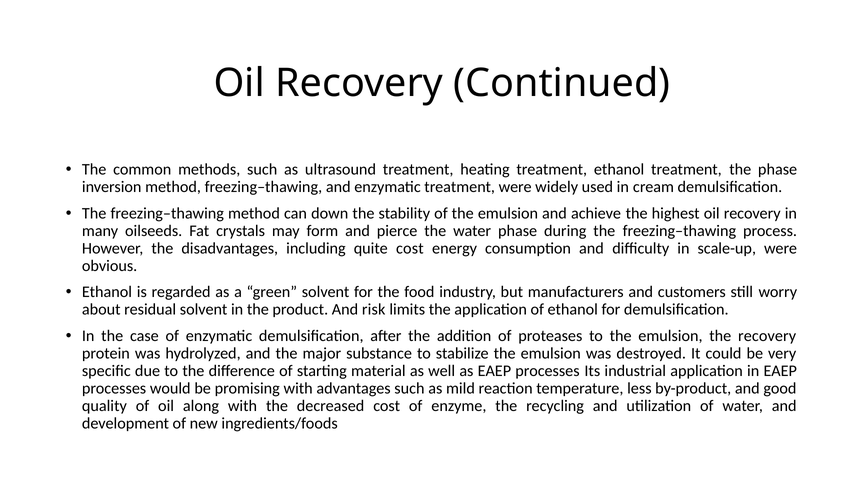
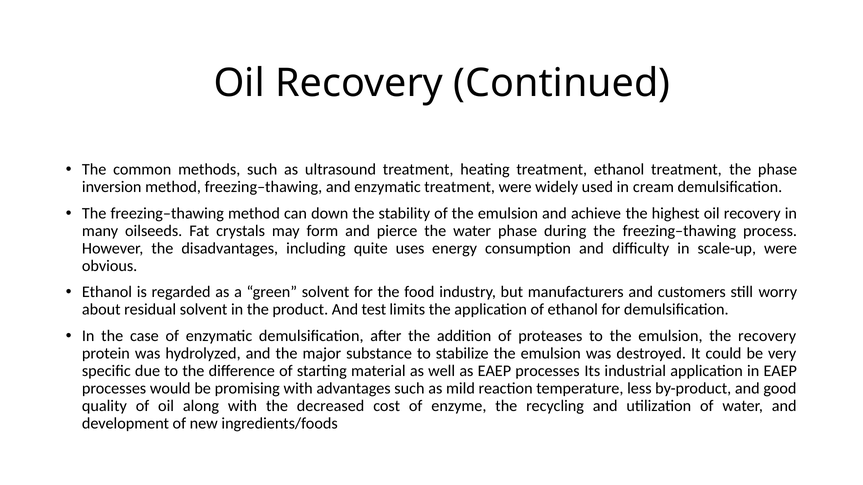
quite cost: cost -> uses (410, 248)
risk: risk -> test (374, 310)
